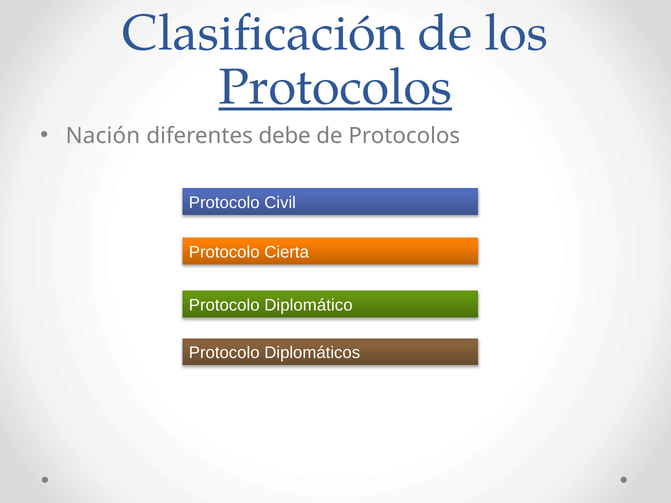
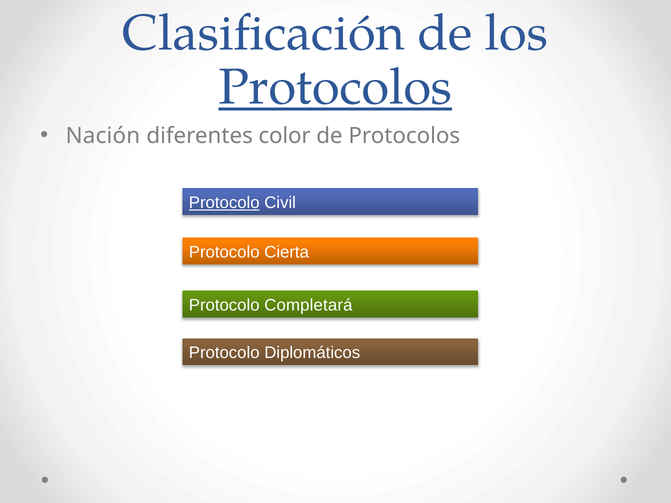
debe: debe -> color (285, 136)
Protocolo underline: none -> present (224, 203)
Diplomático: Diplomático -> Completará (308, 305)
